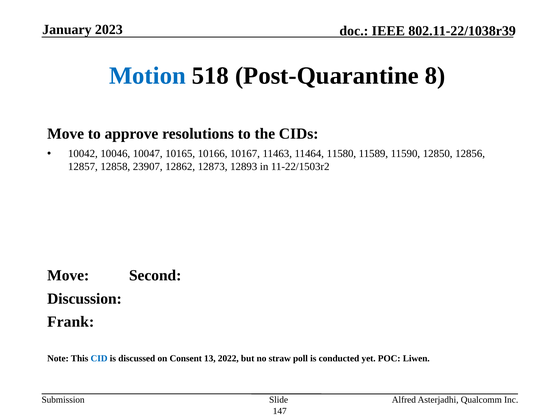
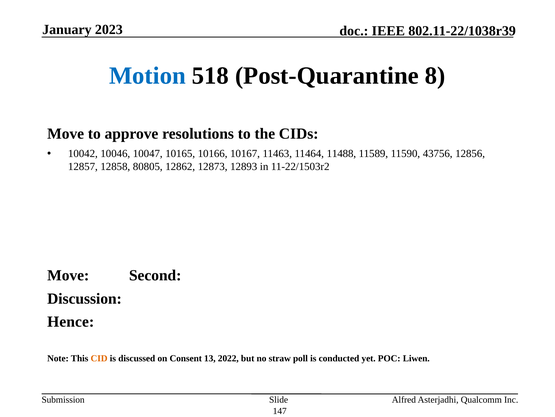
11580: 11580 -> 11488 (341, 153)
12850: 12850 -> 43756 (438, 153)
23907: 23907 -> 80805 (148, 166)
Frank: Frank -> Hence (71, 321)
CID colour: blue -> orange (99, 358)
